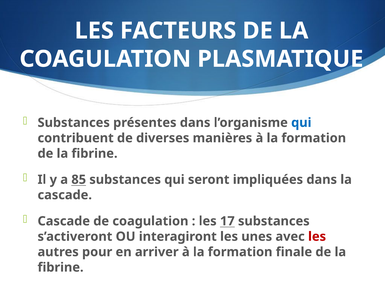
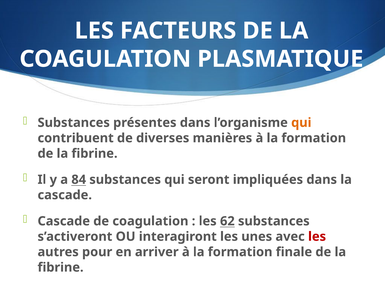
qui colour: blue -> orange (301, 123)
85: 85 -> 84 (79, 179)
17: 17 -> 62 (227, 221)
